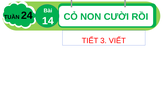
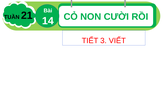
24: 24 -> 21 (27, 15)
